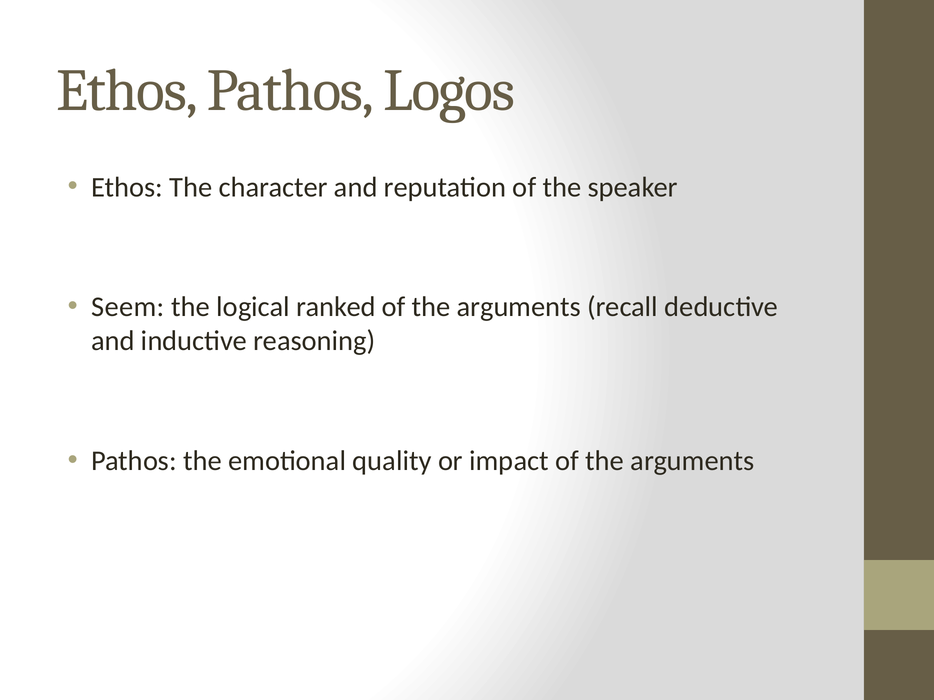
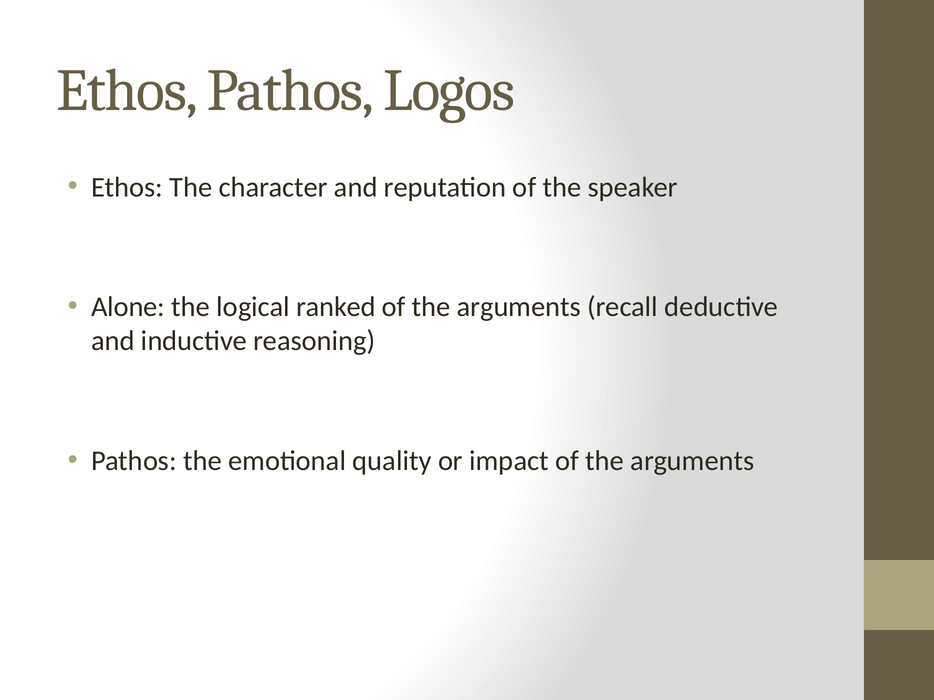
Seem: Seem -> Alone (128, 307)
